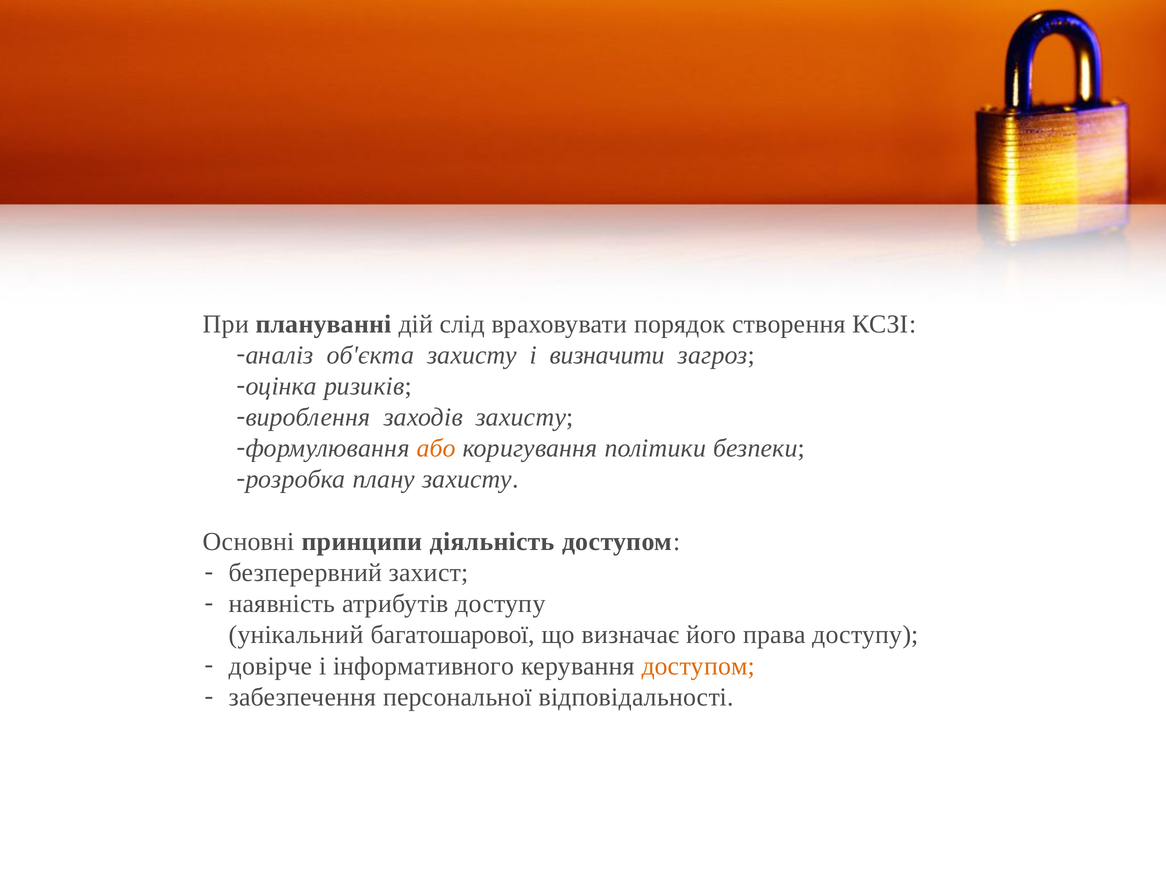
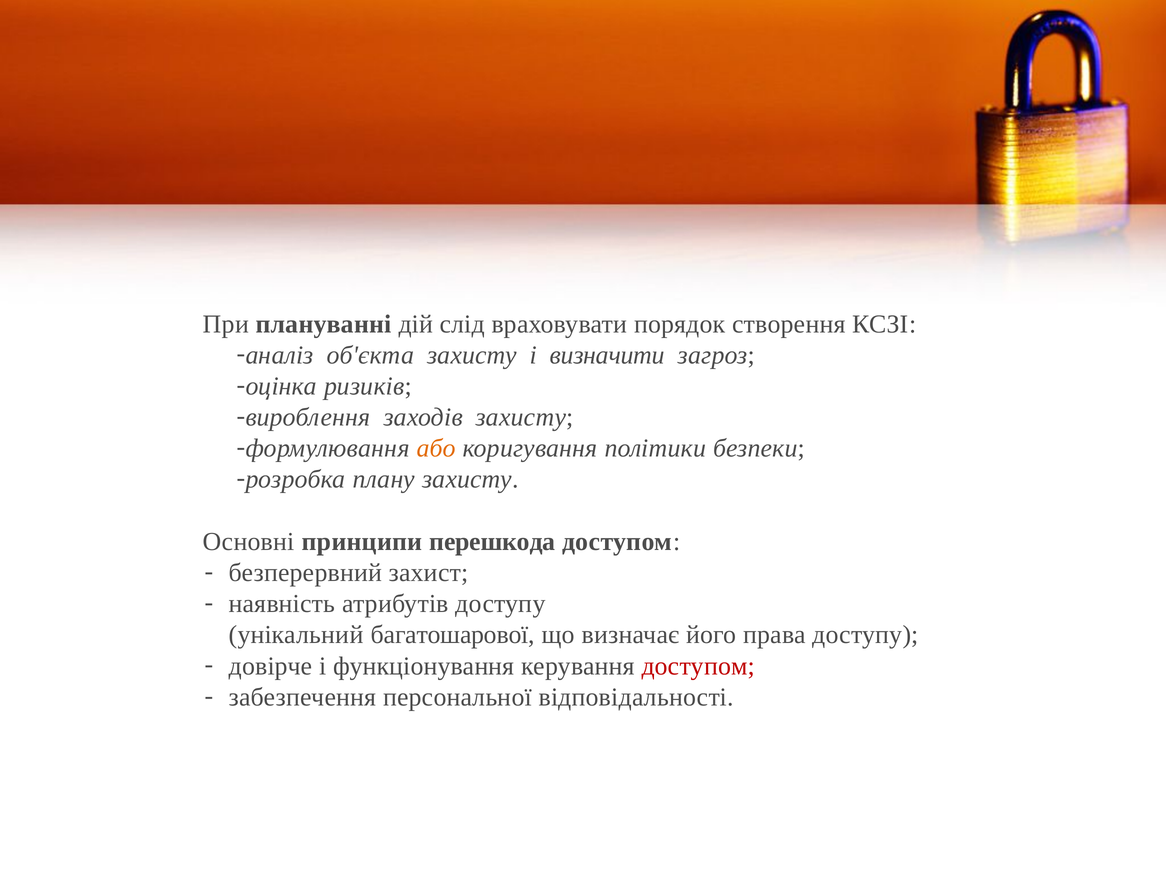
діяльність: діяльність -> перешкода (492, 541)
інформативного: інформативного -> функціонування (424, 666)
доступом colour: orange -> red (698, 666)
